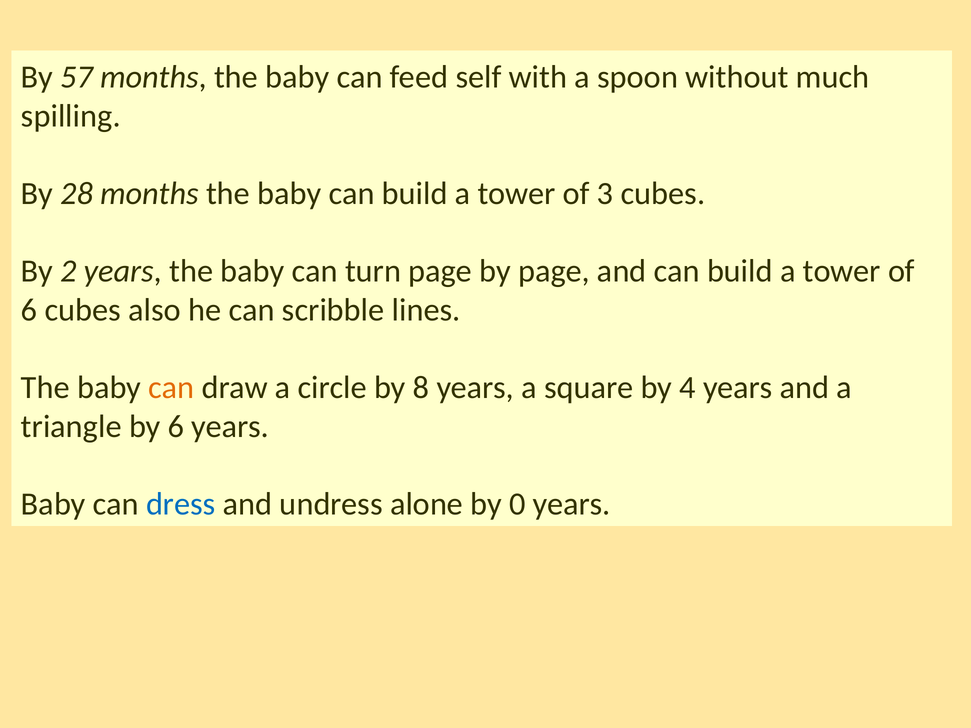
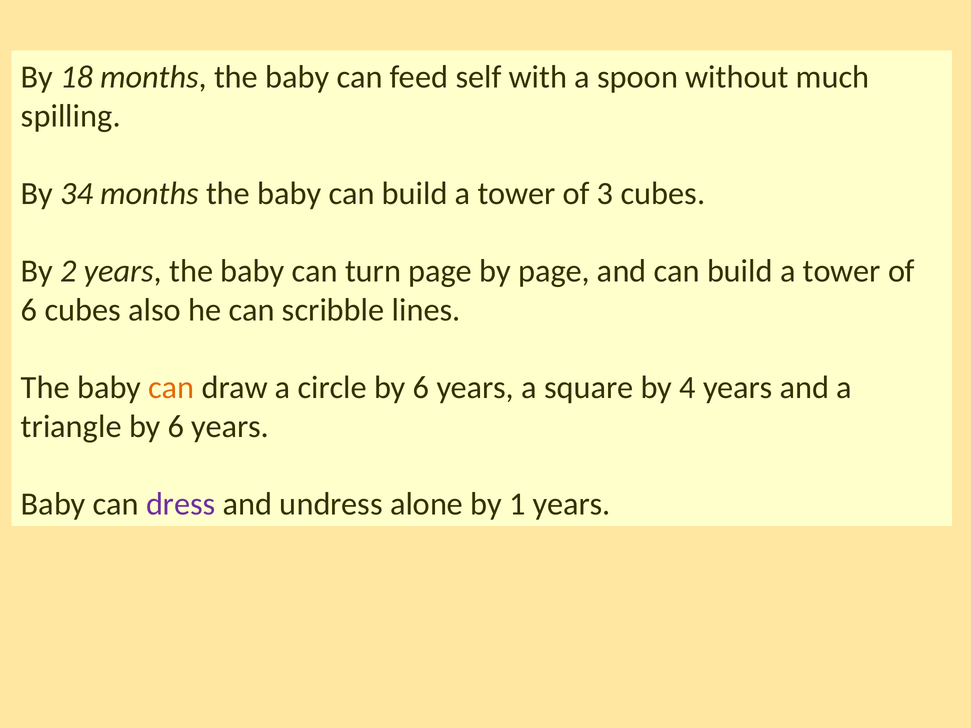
57: 57 -> 18 (77, 77)
28: 28 -> 34 (77, 194)
circle by 8: 8 -> 6 (421, 388)
dress colour: blue -> purple (181, 504)
0: 0 -> 1 (517, 504)
